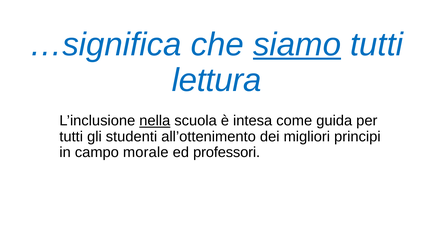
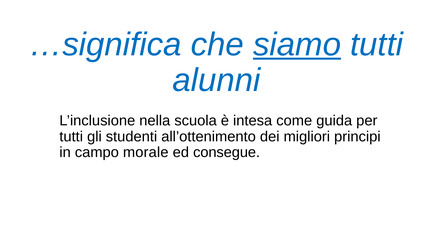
lettura: lettura -> alunni (217, 80)
nella underline: present -> none (155, 121)
professori: professori -> consegue (227, 153)
